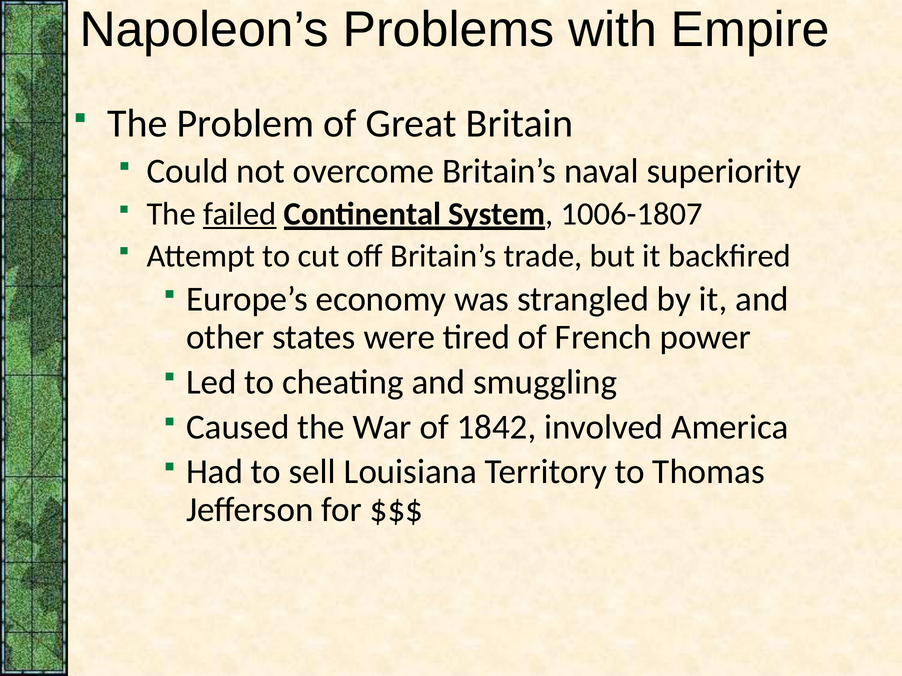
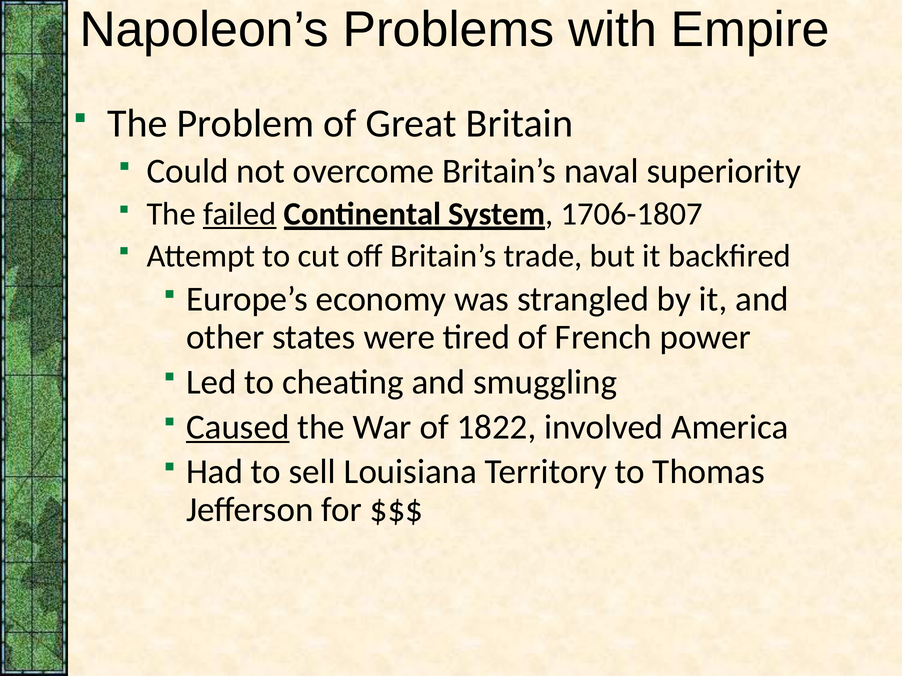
1006-1807: 1006-1807 -> 1706-1807 (632, 214)
Caused underline: none -> present (238, 427)
1842: 1842 -> 1822 (496, 427)
